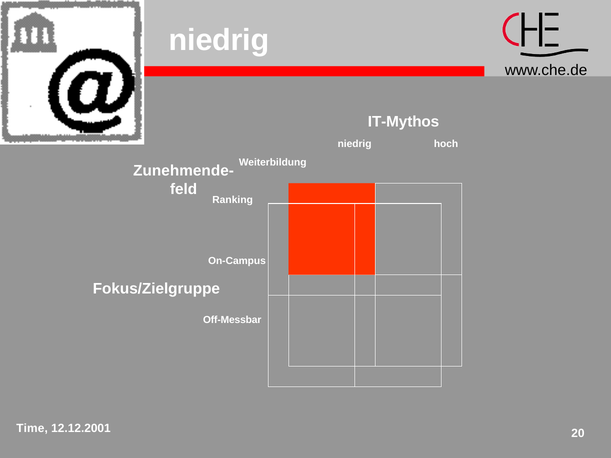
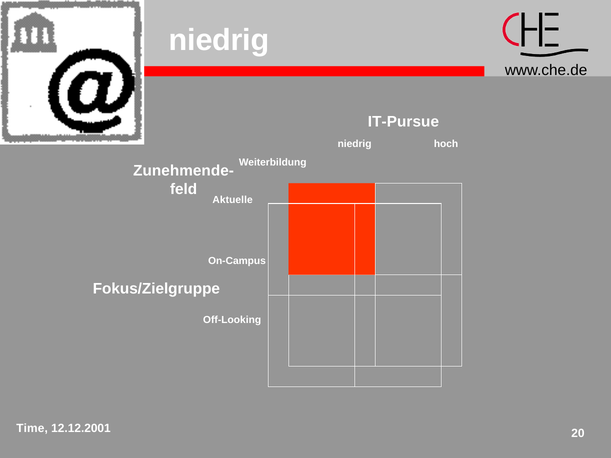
IT-Mythos: IT-Mythos -> IT-Pursue (403, 122)
Ranking: Ranking -> Aktuelle (233, 200)
Off-Messbar: Off-Messbar -> Off-Looking (232, 320)
